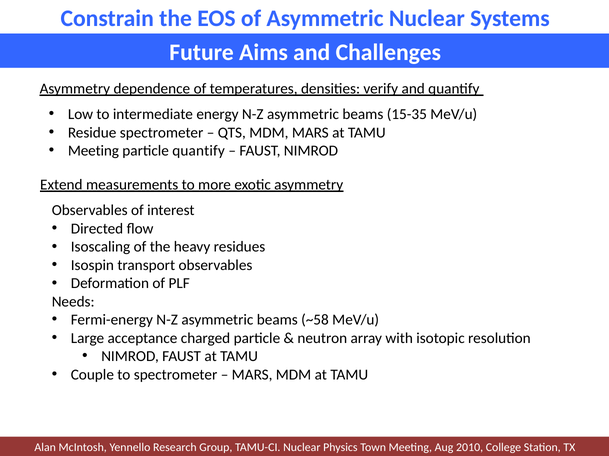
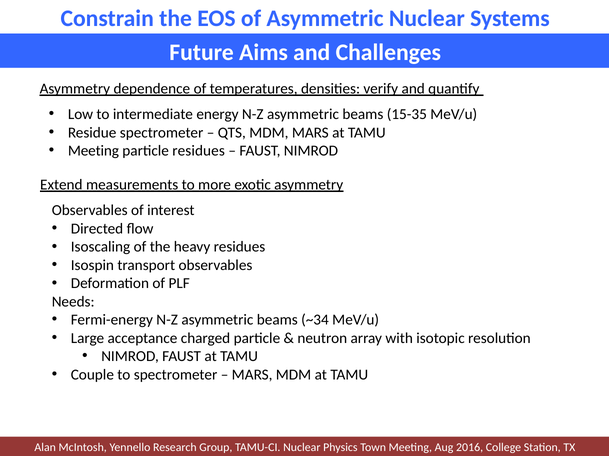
particle quantify: quantify -> residues (199, 151)
~58: ~58 -> ~34 (315, 320)
2010: 2010 -> 2016 (470, 448)
